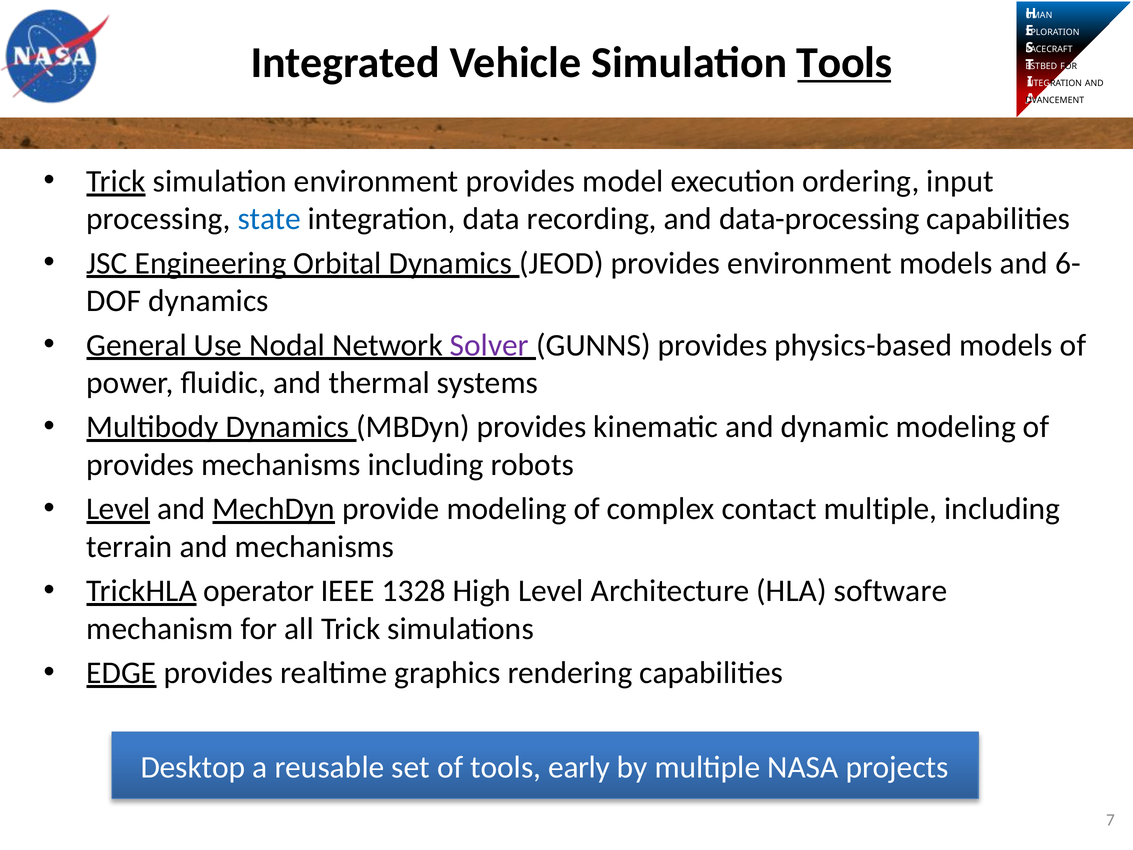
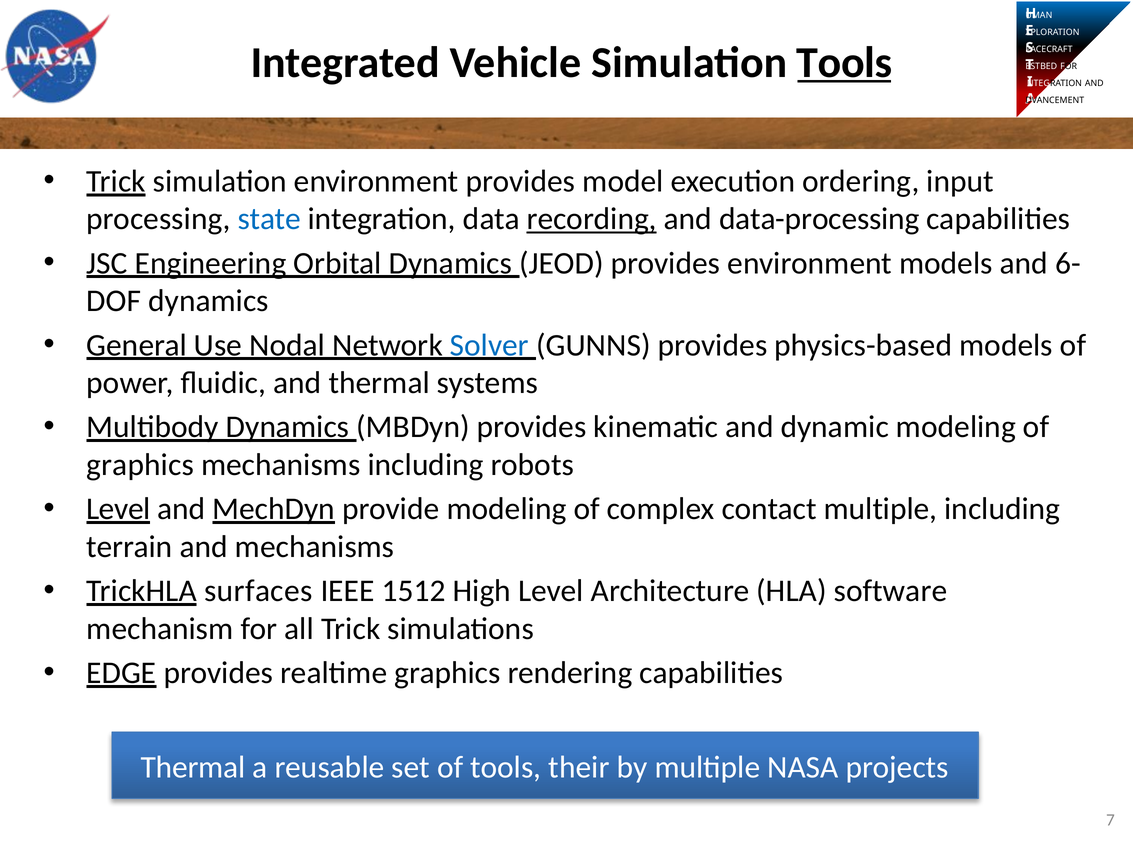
recording underline: none -> present (592, 219)
Solver colour: purple -> blue (489, 345)
provides: provides -> graphics (140, 465)
operator: operator -> surfaces (258, 591)
1328: 1328 -> 1512 (414, 591)
Desktop: Desktop -> Thermal (193, 767)
early: early -> their (579, 767)
